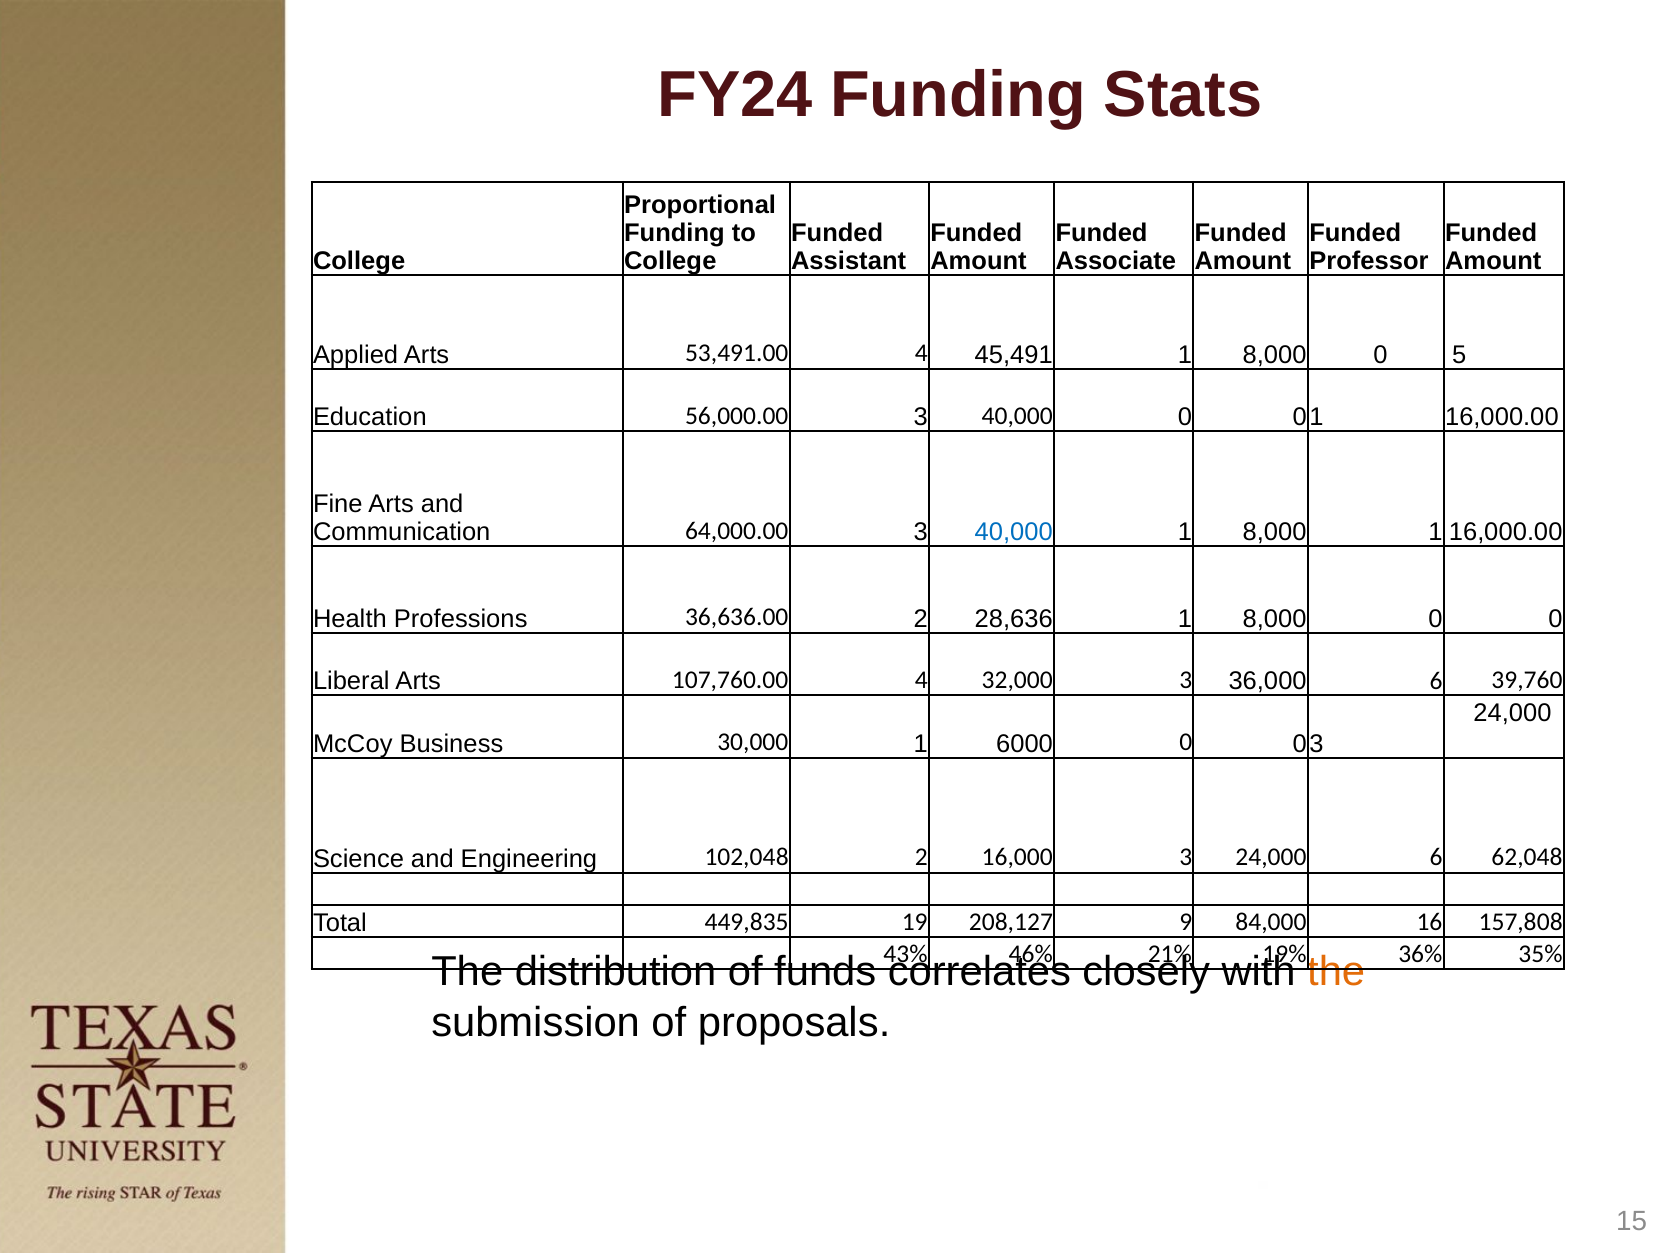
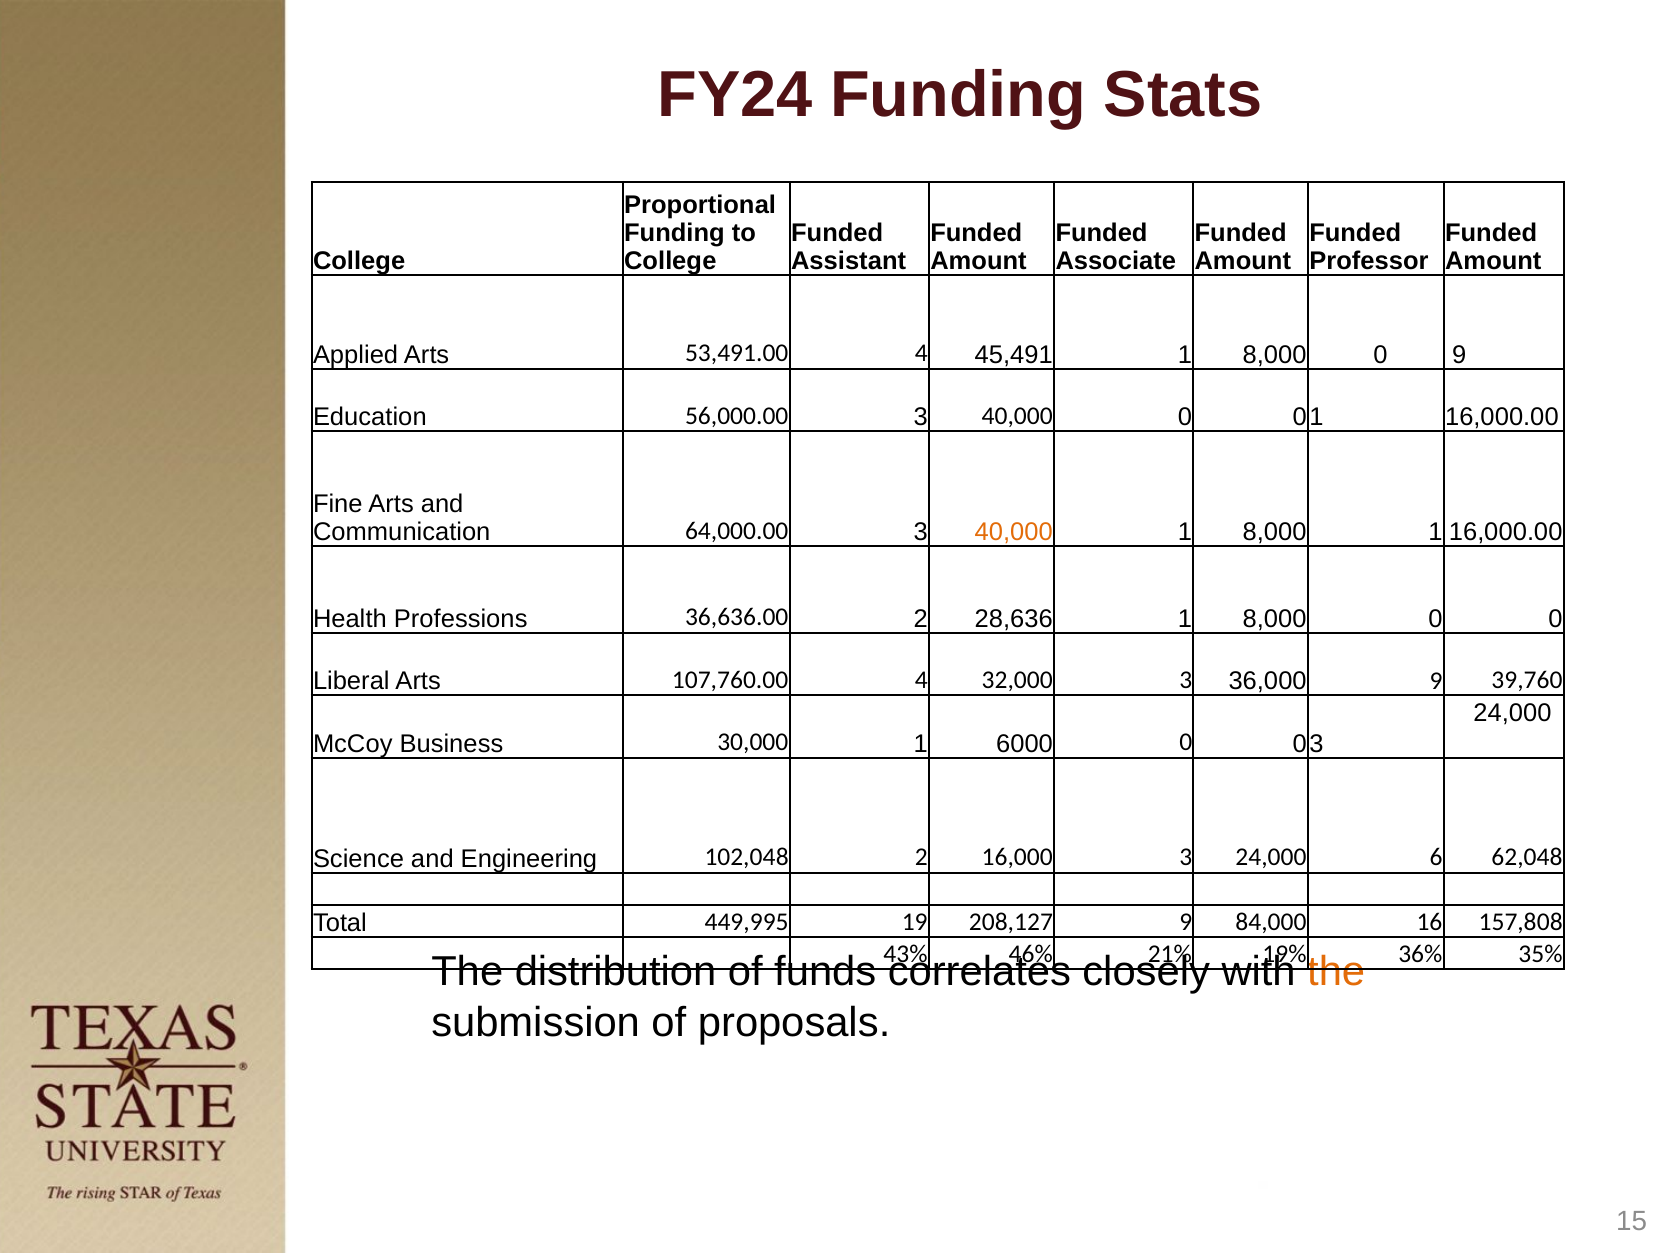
0 5: 5 -> 9 (1459, 355)
40,000 colour: blue -> orange (1014, 532)
36,000 6: 6 -> 9 (1436, 681)
449,835: 449,835 -> 449,995 (747, 922)
